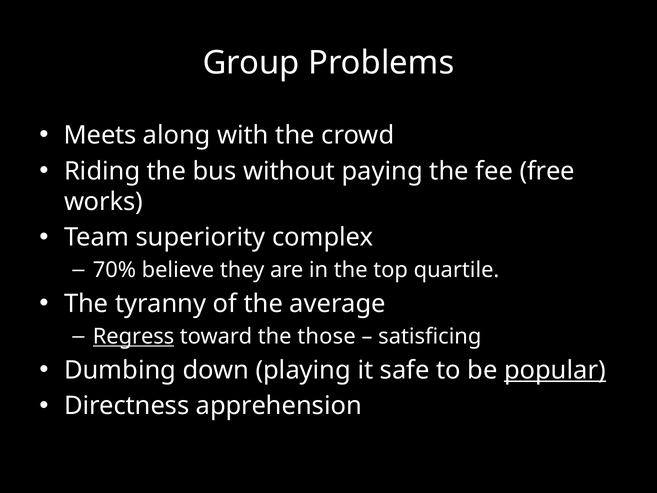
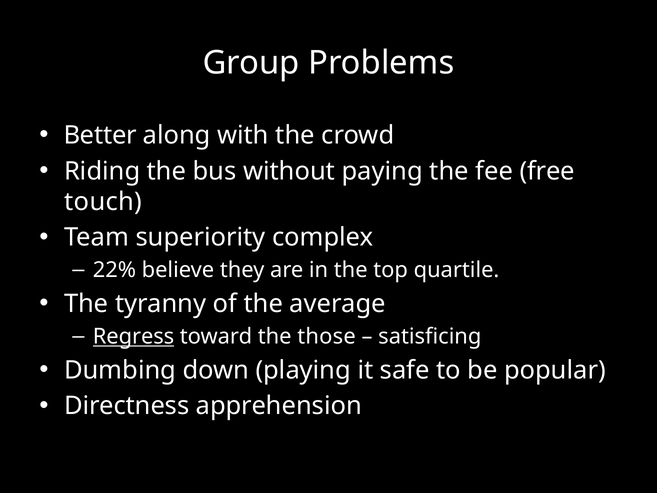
Meets: Meets -> Better (100, 135)
works: works -> touch (103, 202)
70%: 70% -> 22% (114, 270)
popular underline: present -> none (555, 370)
